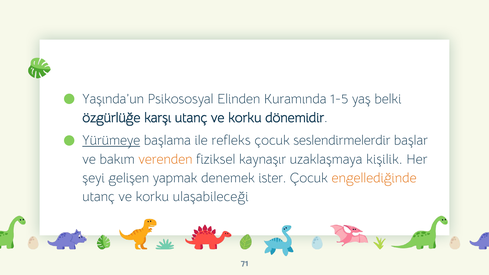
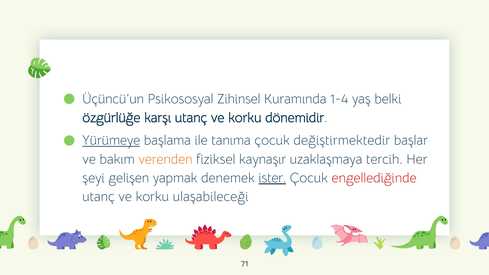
Yaşında’un: Yaşında’un -> Üçüncü’un (113, 99)
Elinden: Elinden -> Zihinsel (239, 99)
1-5: 1-5 -> 1-4 (339, 99)
refleks: refleks -> tanıma (231, 141)
seslendirmelerdir: seslendirmelerdir -> değiştirmektedir (342, 141)
kişilik: kişilik -> tercih (384, 159)
ister underline: none -> present (272, 178)
engellediğinde colour: orange -> red (374, 178)
